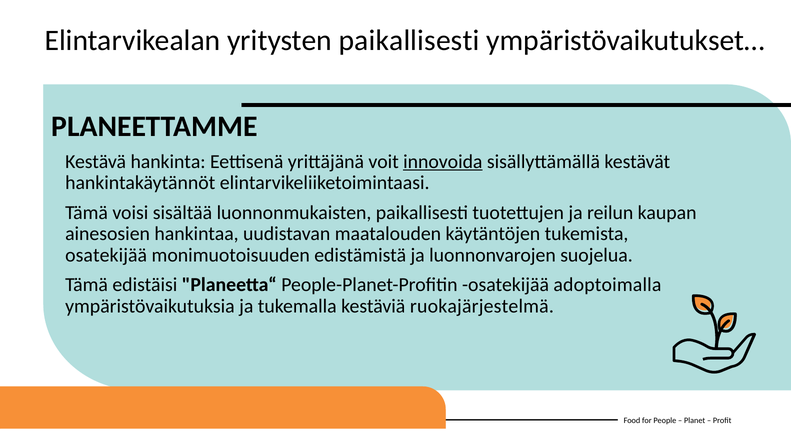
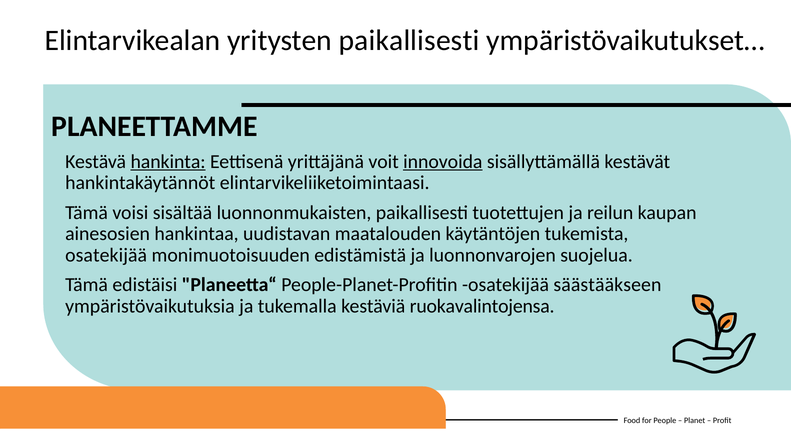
hankinta underline: none -> present (168, 162)
adoptoimalla: adoptoimalla -> säästääkseen (607, 285)
ruokajärjestelmä: ruokajärjestelmä -> ruokavalintojensa (482, 306)
